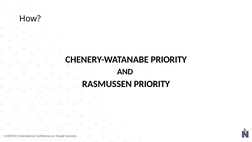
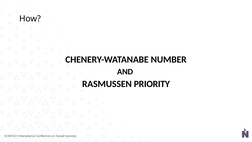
CHENERY-WATANABE PRIORITY: PRIORITY -> NUMBER (169, 59)
